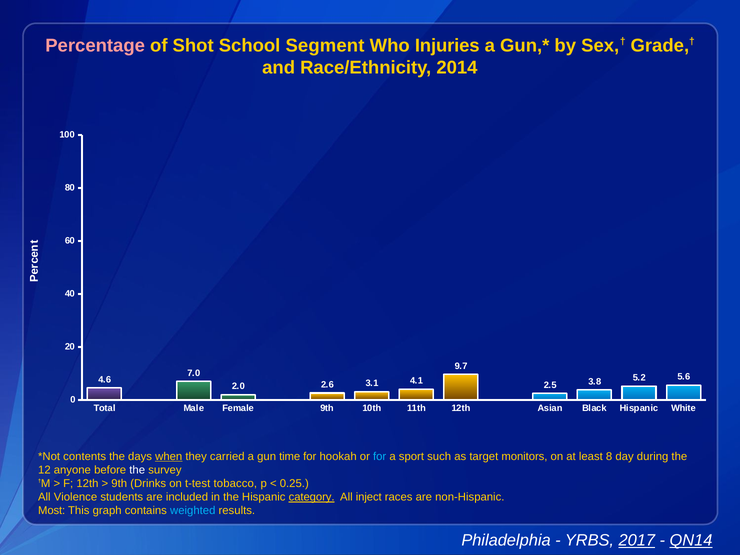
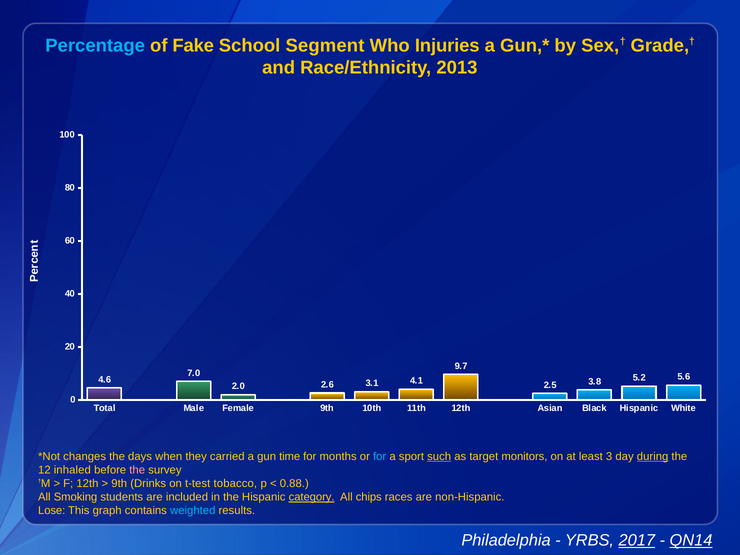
Percentage colour: pink -> light blue (95, 46)
Shot: Shot -> Fake (193, 46)
2014: 2014 -> 2013 (457, 68)
contents: contents -> changes (85, 456)
when underline: present -> none (169, 456)
hookah: hookah -> months (338, 456)
such underline: none -> present (439, 456)
8: 8 -> 3 (609, 456)
during underline: none -> present (653, 456)
anyone: anyone -> inhaled (72, 470)
the colour: white -> pink (137, 470)
0.25: 0.25 -> 0.88 (294, 484)
Violence: Violence -> Smoking (76, 497)
inject: inject -> chips (369, 497)
Most: Most -> Lose (52, 511)
